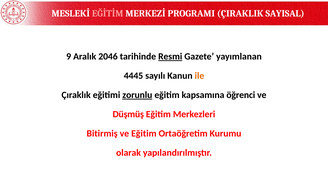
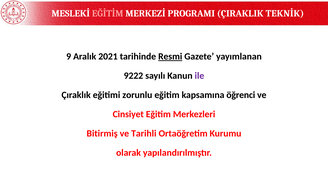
SAYISAL: SAYISAL -> TEKNİK (285, 14)
2046: 2046 -> 2021 (108, 57)
4445: 4445 -> 9222 (133, 76)
ile colour: orange -> purple (199, 76)
zorunlu underline: present -> none (137, 95)
Düşmüş: Düşmüş -> Cinsiyet (128, 115)
ve Eğitim: Eğitim -> Tarihli (144, 134)
